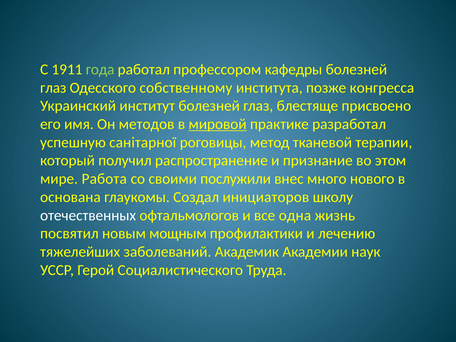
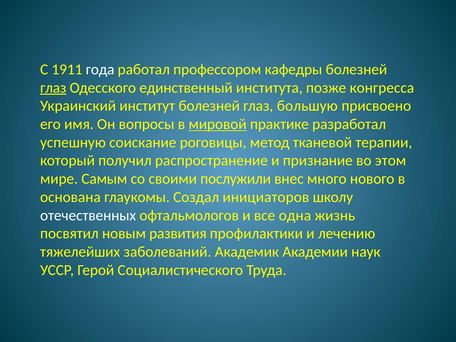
года colour: light green -> white (100, 69)
глаз underline: none -> present (53, 88)
собственному: собственному -> единственный (186, 88)
блестяще: блестяще -> большую (307, 106)
методов: методов -> вопросы (147, 124)
санітарної: санітарної -> соискание (143, 142)
Работа: Работа -> Самым (104, 179)
мощным: мощным -> развития (178, 234)
